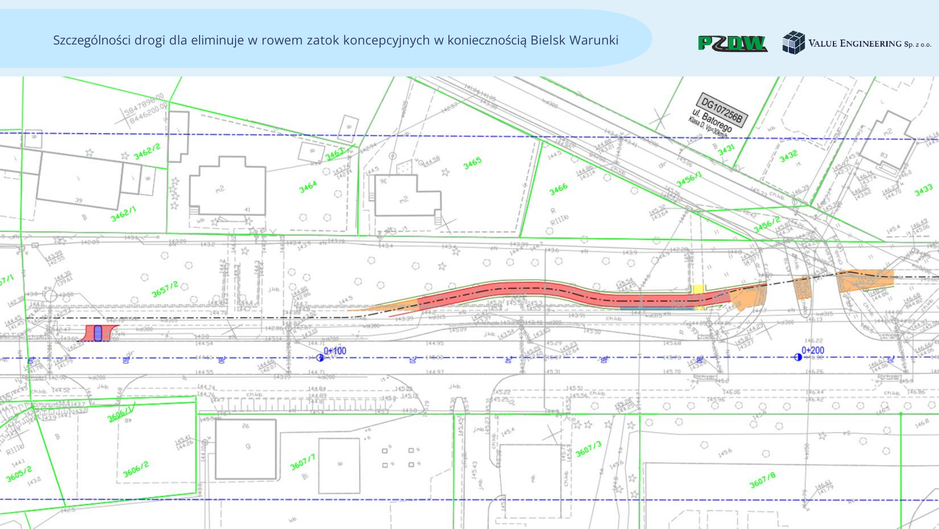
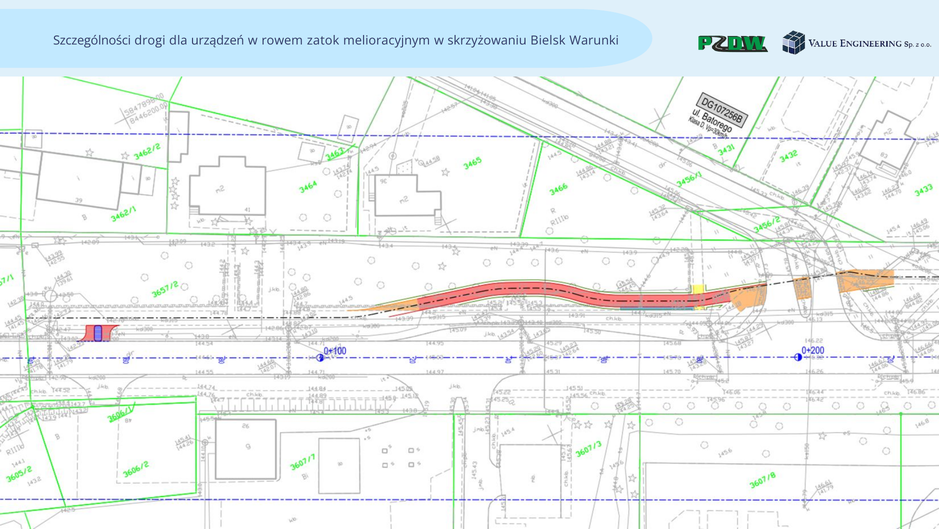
eliminuje: eliminuje -> urządzeń (218, 41)
koncepcyjnych: koncepcyjnych -> melioracyjnym (387, 41)
koniecznością: koniecznością -> skrzyżowaniu (487, 41)
